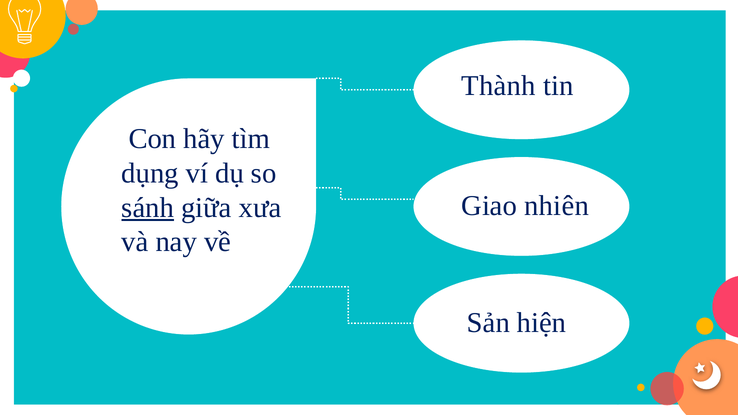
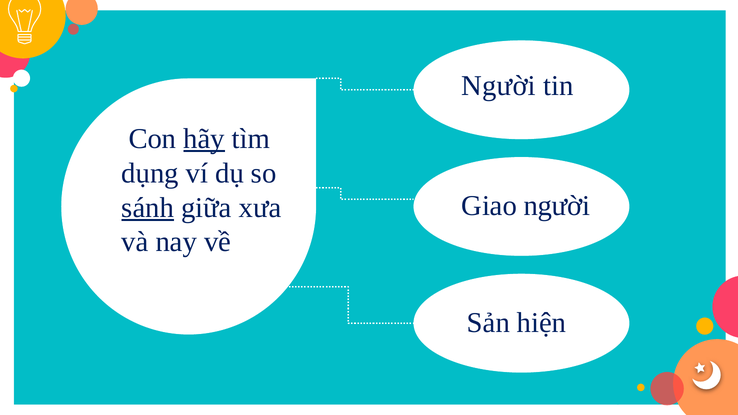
Thành: Thành -> Người (499, 86)
hãy underline: none -> present (204, 139)
Giao nhiên: nhiên -> người (557, 206)
